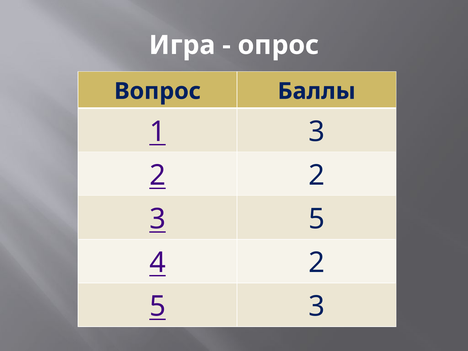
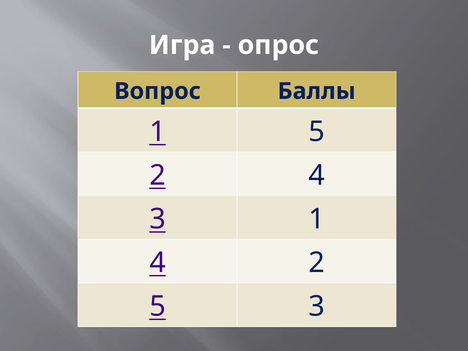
1 3: 3 -> 5 (317, 132)
2 2: 2 -> 4 (317, 175)
3 5: 5 -> 1 (317, 219)
